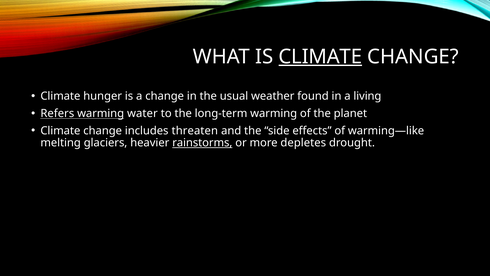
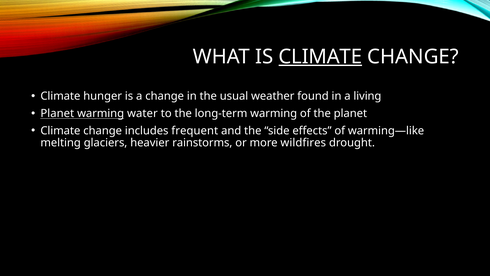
Refers: Refers -> Planet (57, 113)
threaten: threaten -> frequent (195, 130)
rainstorms underline: present -> none (202, 143)
depletes: depletes -> wildfires (303, 143)
